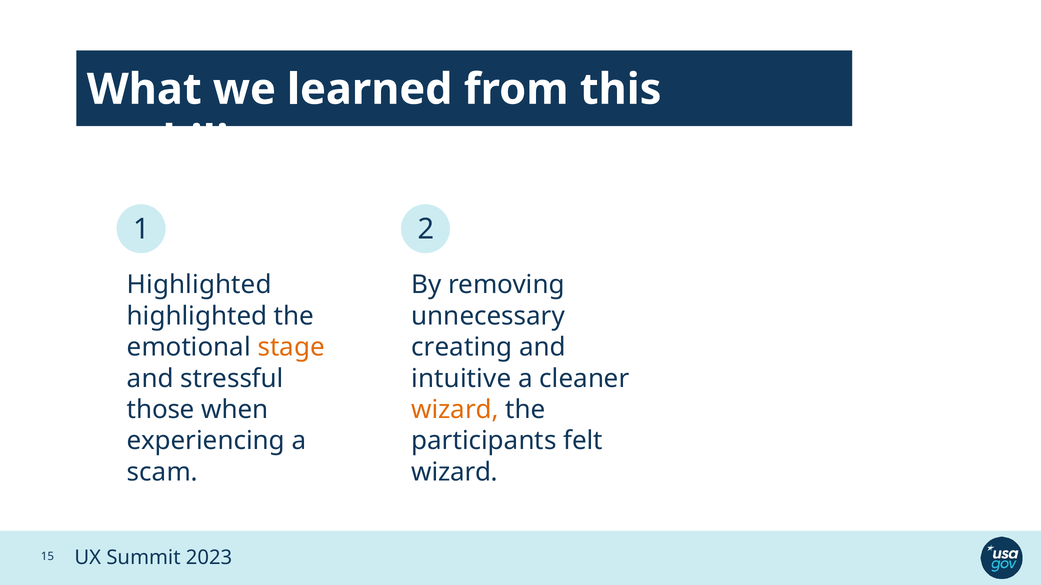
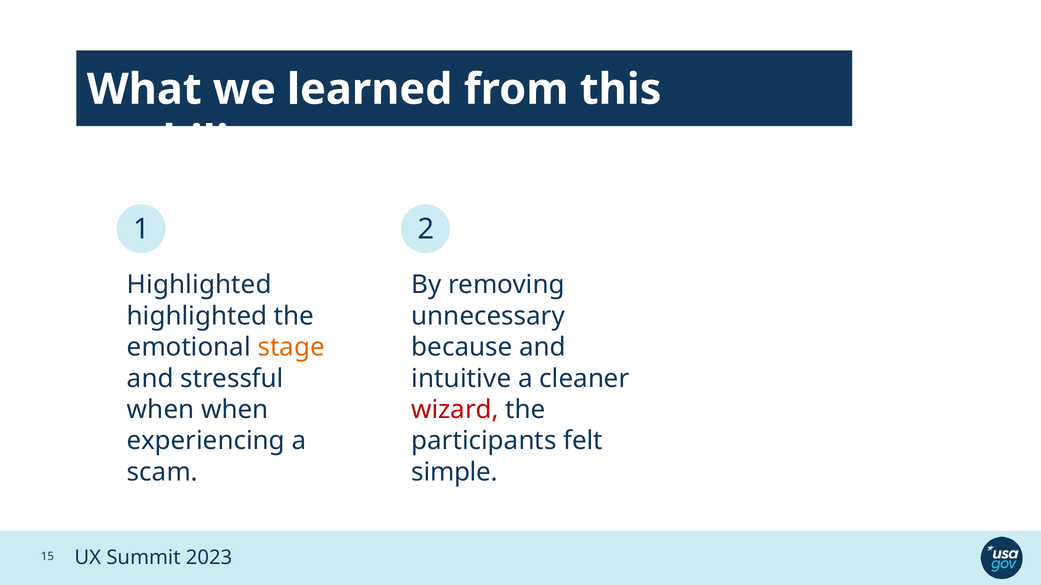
creating: creating -> because (462, 348)
those: those -> when (161, 410)
wizard colour: orange -> red (455, 410)
wizard: wizard -> simple (455, 473)
